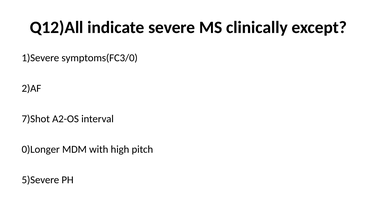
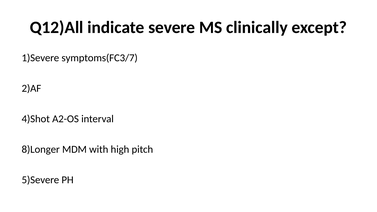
symptoms(FC3/0: symptoms(FC3/0 -> symptoms(FC3/7 (100, 58)
7)Shot: 7)Shot -> 4)Shot (36, 119)
0)Longer: 0)Longer -> 8)Longer (41, 150)
